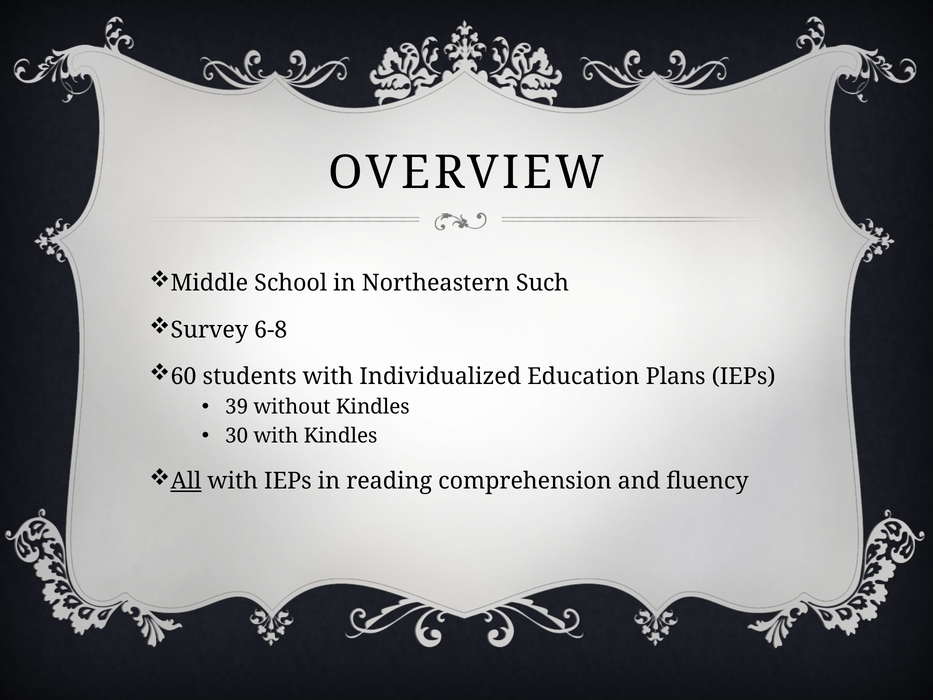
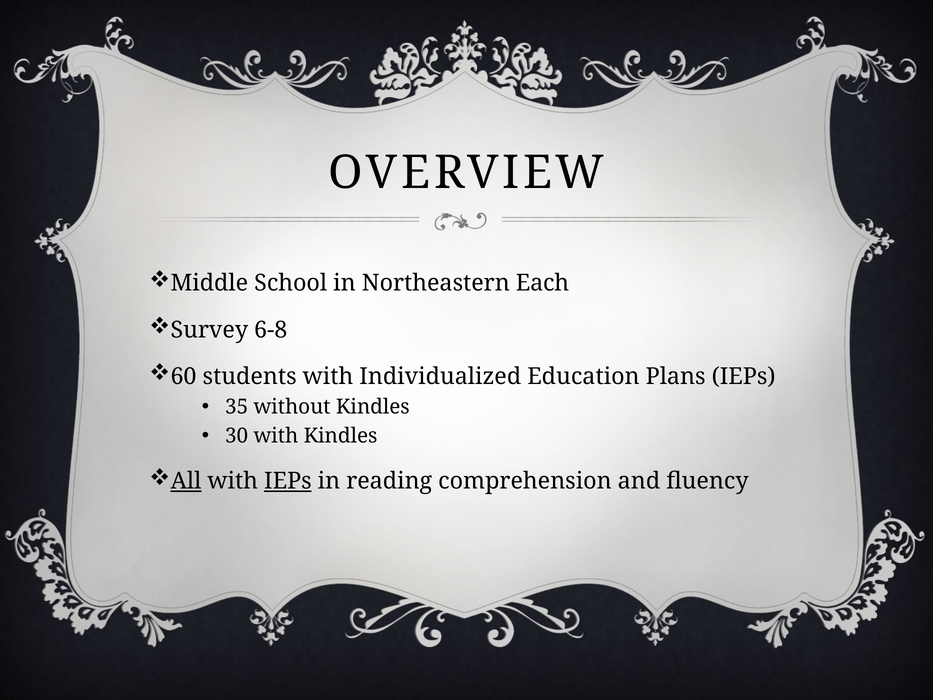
Such: Such -> Each (542, 283)
39: 39 -> 35 (237, 407)
IEPs underline: none -> present (288, 481)
